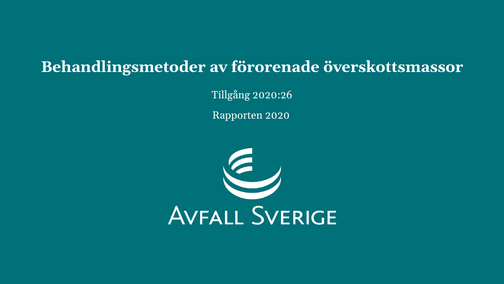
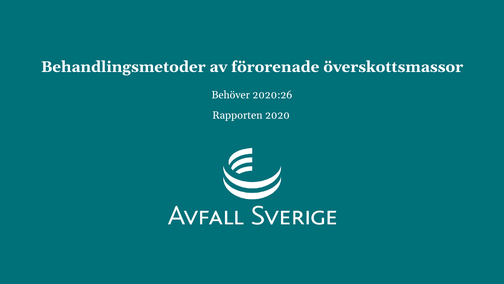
Tillgång: Tillgång -> Behöver (231, 95)
